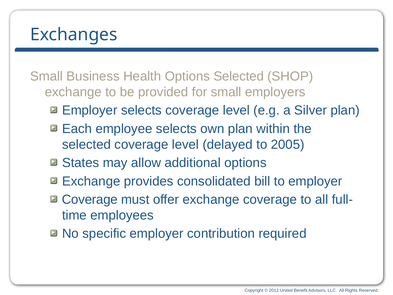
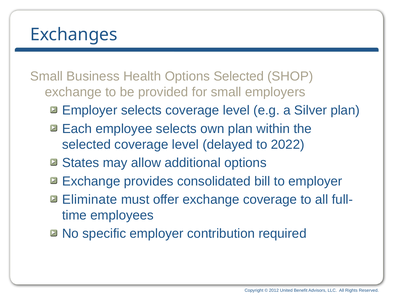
2005: 2005 -> 2022 (288, 144)
Coverage: Coverage -> Eliminate (90, 199)
